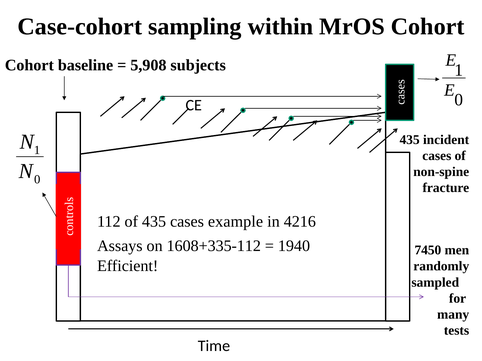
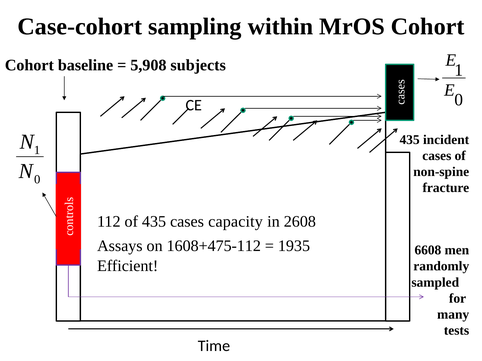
example: example -> capacity (236, 222)
4216: 4216 -> 2608 (300, 222)
1608+335-112: 1608+335-112 -> 1608+475-112 (214, 246)
1940: 1940 -> 1935 (294, 246)
7450: 7450 -> 6608 (428, 251)
